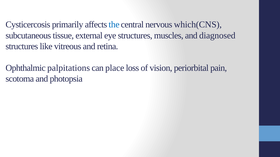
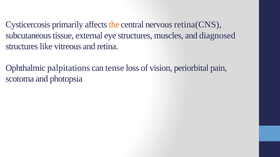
the colour: blue -> orange (114, 25)
which(CNS: which(CNS -> retina(CNS (198, 25)
place: place -> tense (115, 68)
